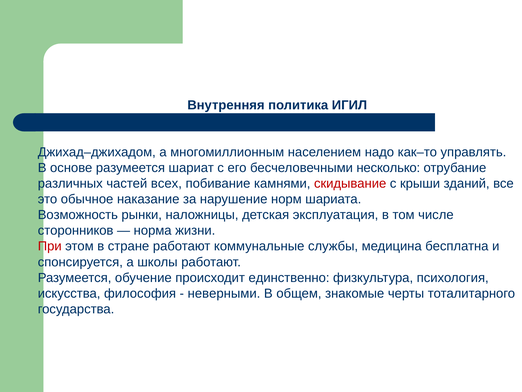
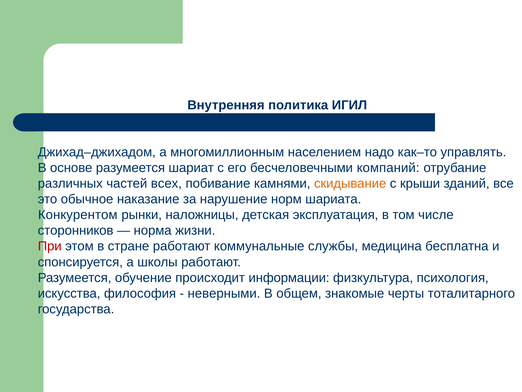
несколько: несколько -> компаний (388, 168)
скидывание colour: red -> orange (350, 183)
Возможность: Возможность -> Конкурентом (78, 215)
единственно: единственно -> информации (289, 277)
